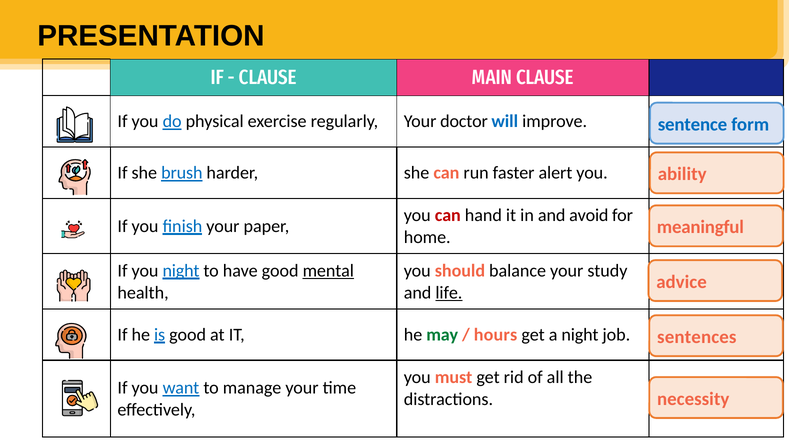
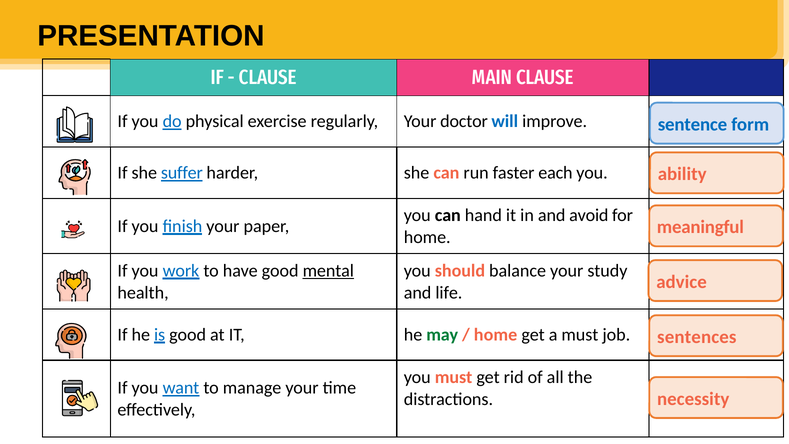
brush: brush -> suffer (182, 173)
alert: alert -> each (555, 173)
can colour: red -> black (448, 215)
you night: night -> work (181, 271)
life underline: present -> none (449, 293)
hours: hours -> home (496, 335)
a night: night -> must (580, 335)
